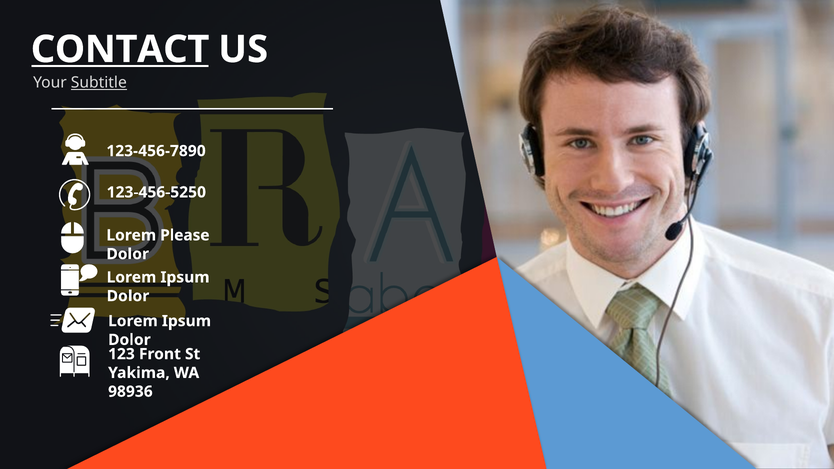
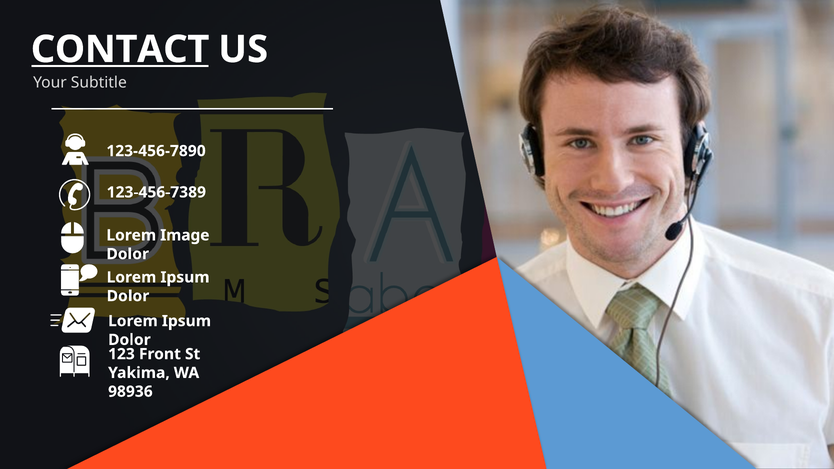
Subtitle underline: present -> none (99, 83)
123-456-5250: 123-456-5250 -> 123-456-7389 (156, 192)
Please: Please -> Image (185, 235)
